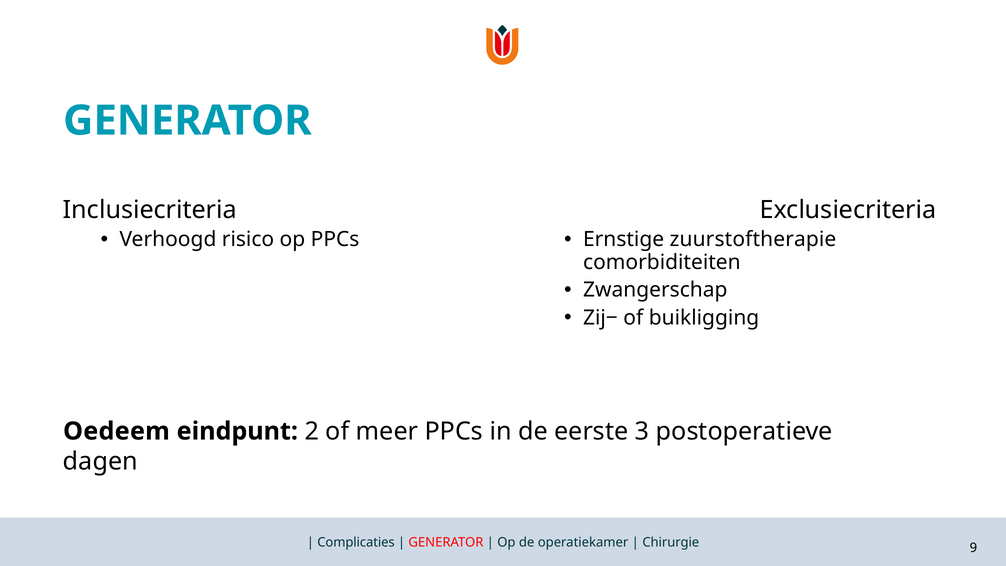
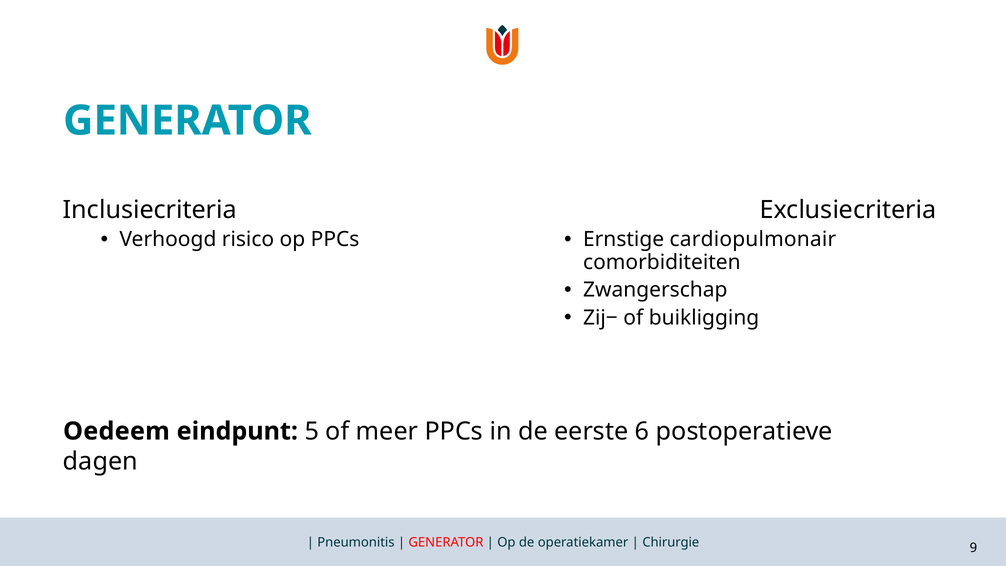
zuurstoftherapie: zuurstoftherapie -> cardiopulmonair (753, 239)
2: 2 -> 5 (312, 431)
3: 3 -> 6 (642, 431)
Complicaties: Complicaties -> Pneumonitis (356, 543)
